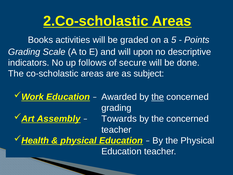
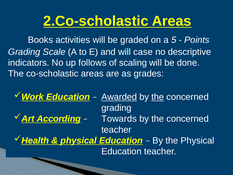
upon: upon -> case (143, 52)
secure: secure -> scaling (133, 63)
subject: subject -> grades (149, 74)
Awarded underline: none -> present (119, 97)
Assembly: Assembly -> According (59, 119)
